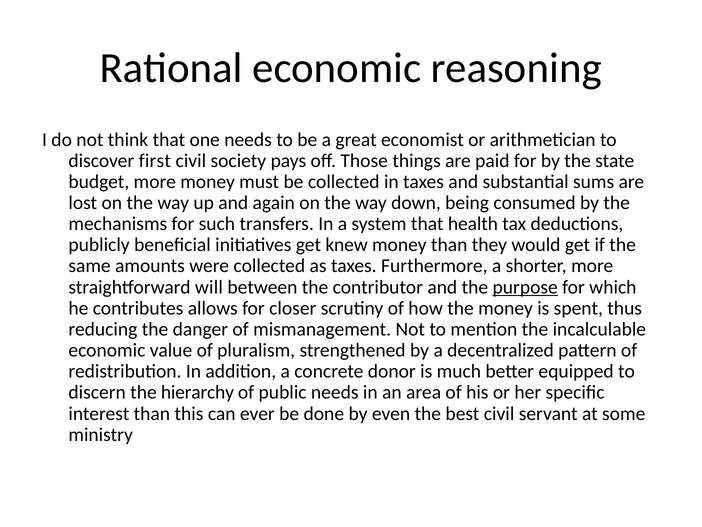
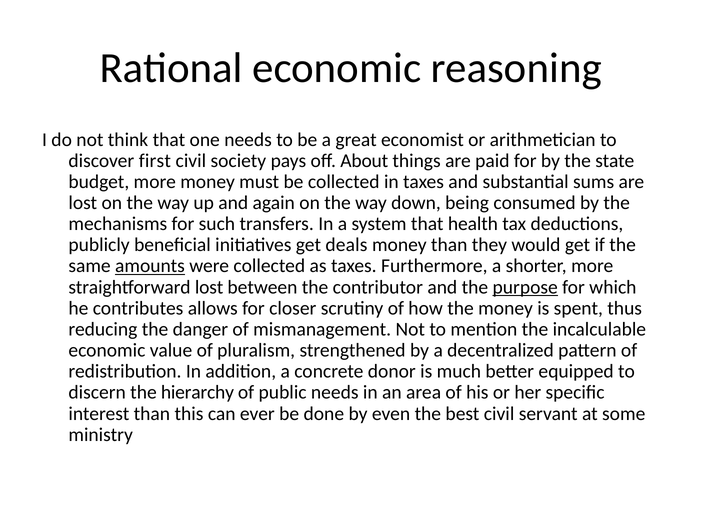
Those: Those -> About (364, 160)
knew: knew -> deals (346, 245)
amounts underline: none -> present (150, 266)
straightforward will: will -> lost (209, 287)
